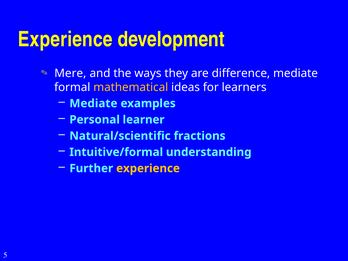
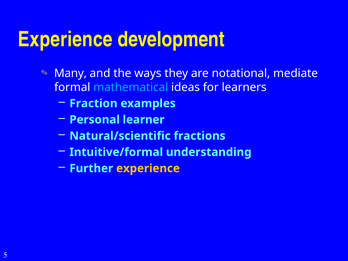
Mere: Mere -> Many (70, 73)
difference: difference -> notational (241, 73)
mathematical colour: yellow -> light blue (131, 87)
Mediate: Mediate -> Fraction (93, 103)
